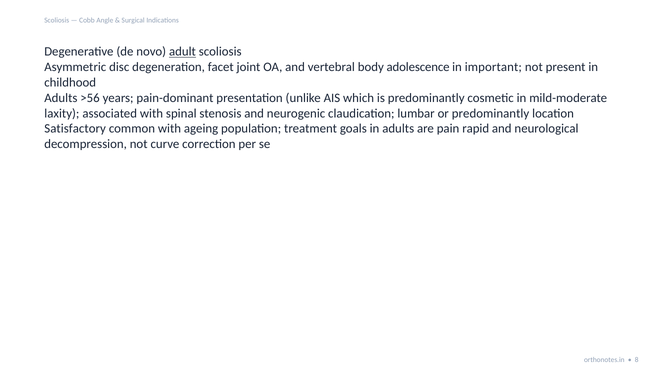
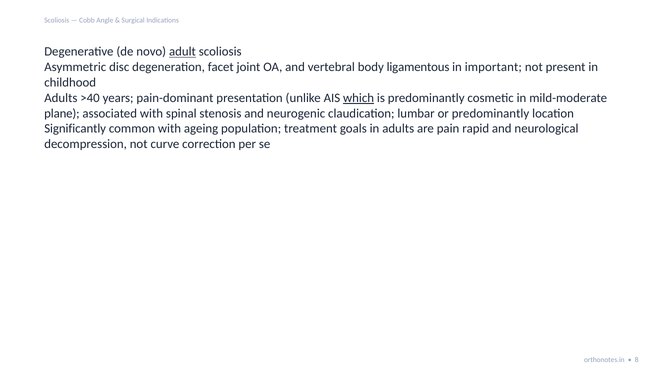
adolescence: adolescence -> ligamentous (418, 67)
>56: >56 -> >40 (90, 98)
which underline: none -> present (359, 98)
laxity: laxity -> plane (62, 113)
Satisfactory: Satisfactory -> Significantly (75, 129)
